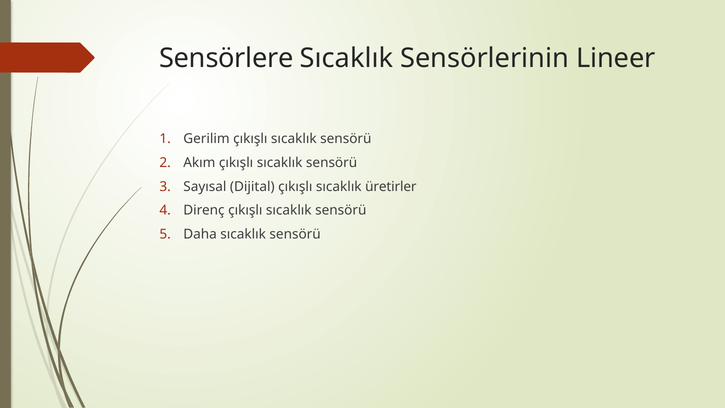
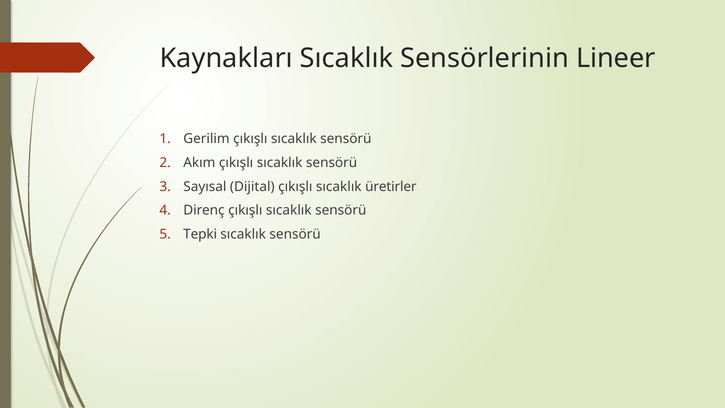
Sensörlere: Sensörlere -> Kaynakları (226, 58)
Daha: Daha -> Tepki (200, 234)
